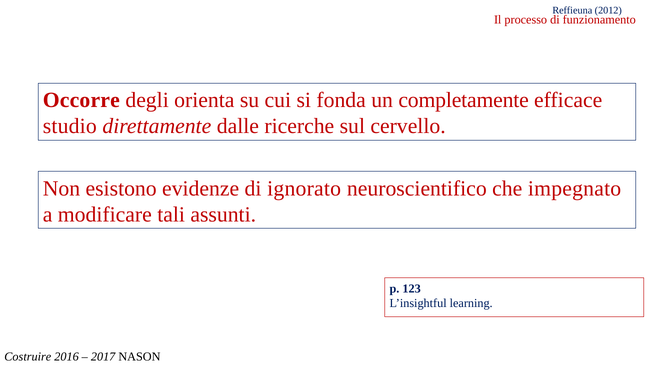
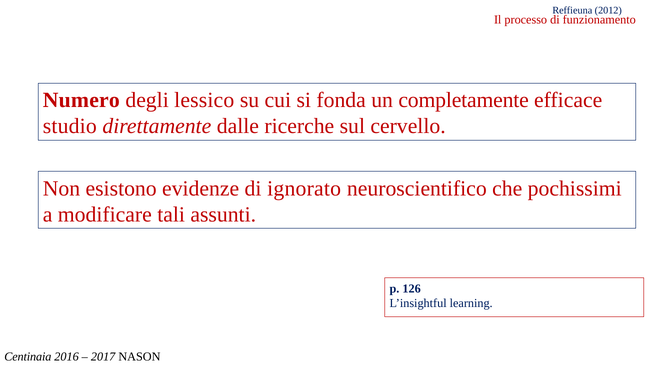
Occorre: Occorre -> Numero (81, 100)
orienta: orienta -> lessico (204, 100)
impegnato: impegnato -> pochissimi (575, 188)
123: 123 -> 126 (412, 289)
Costruire: Costruire -> Centinaia (28, 357)
